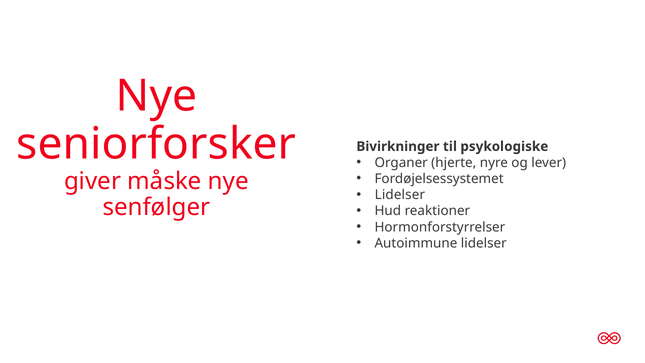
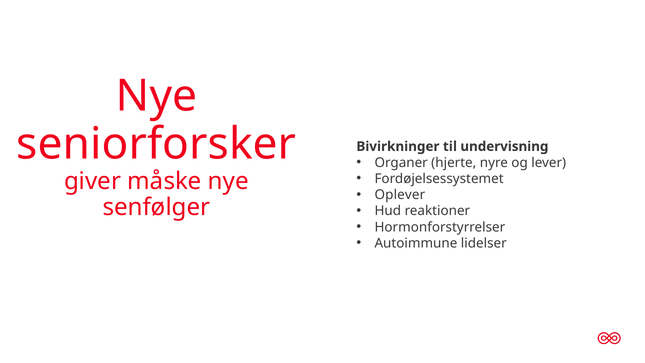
psykologiske: psykologiske -> undervisning (504, 146)
Lidelser: Lidelser -> Oplever (400, 195)
